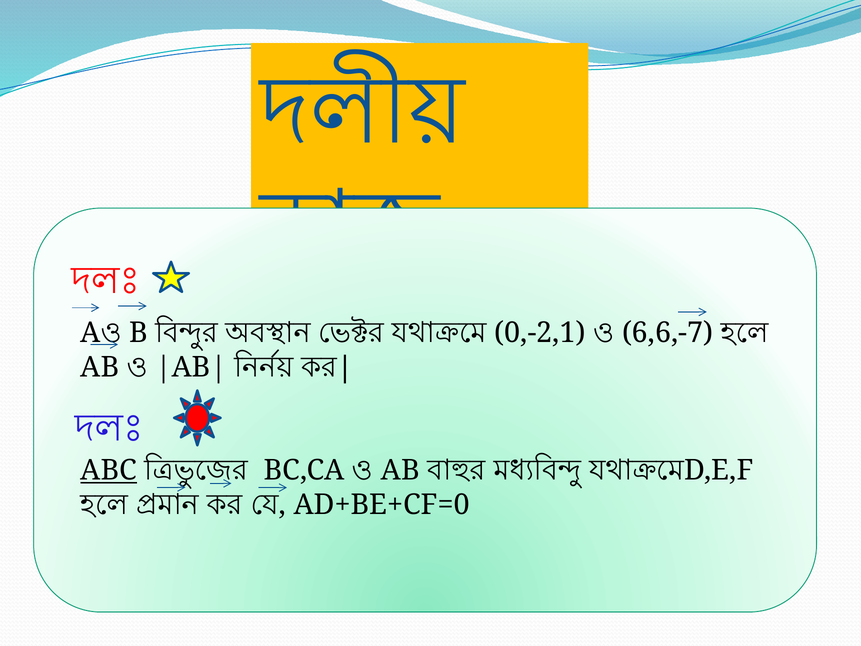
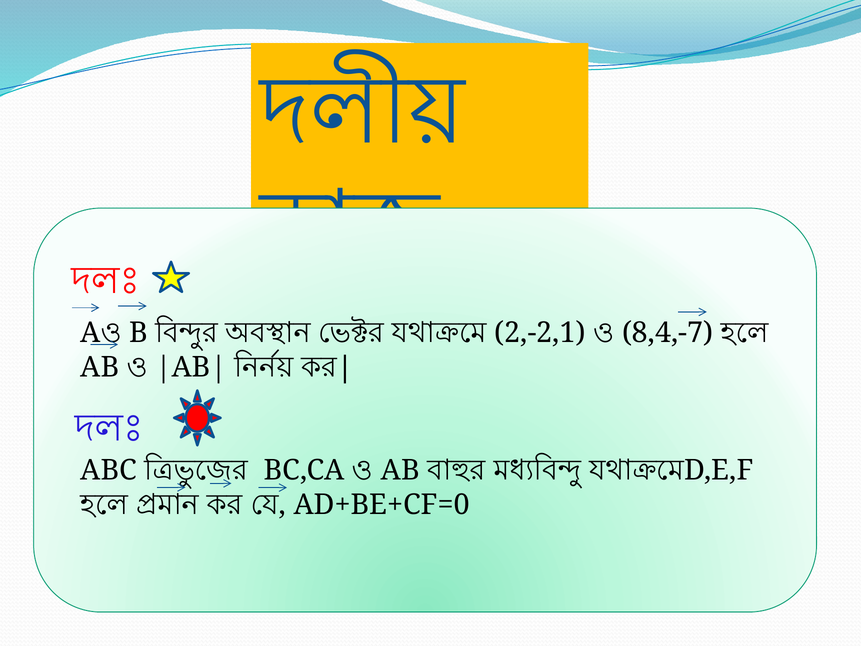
0,-2,1: 0,-2,1 -> 2,-2,1 (540, 333)
6,6,-7: 6,6,-7 -> 8,4,-7 (668, 333)
ABC underline: present -> none (109, 470)
